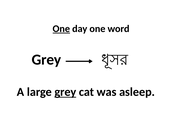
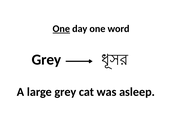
grey underline: present -> none (65, 92)
